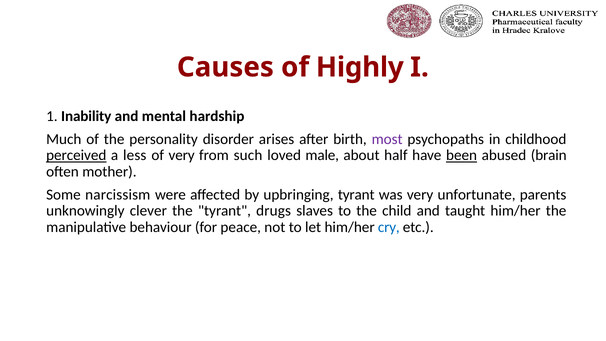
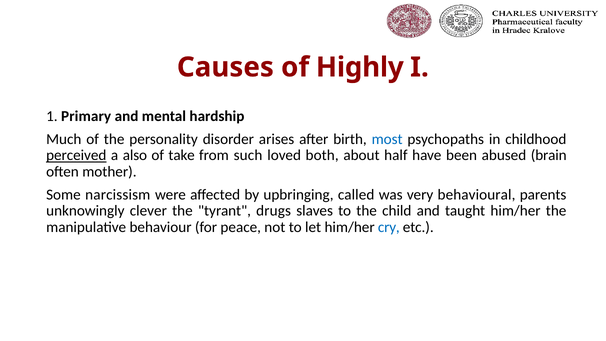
Inability: Inability -> Primary (86, 116)
most colour: purple -> blue (387, 139)
less: less -> also (135, 155)
of very: very -> take (182, 155)
male: male -> both (322, 155)
been underline: present -> none (462, 155)
upbringing tyrant: tyrant -> called (356, 194)
unfortunate: unfortunate -> behavioural (477, 194)
